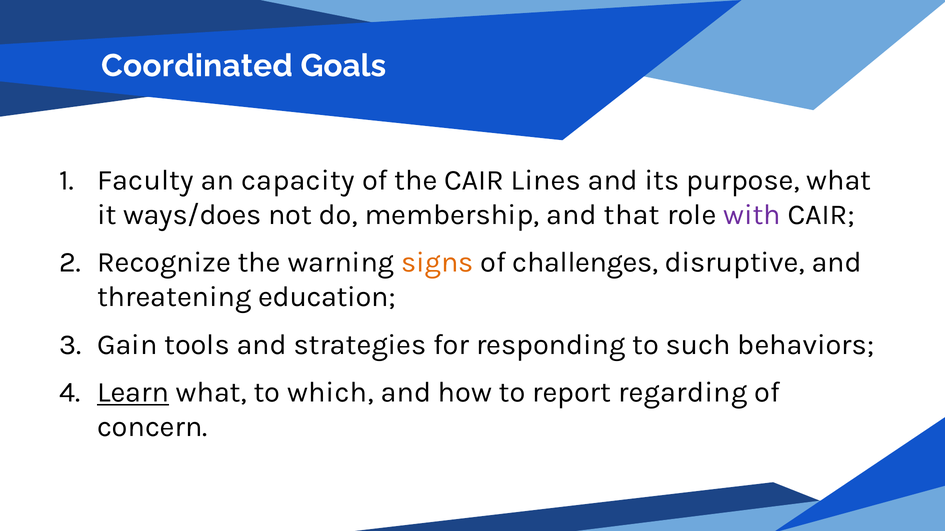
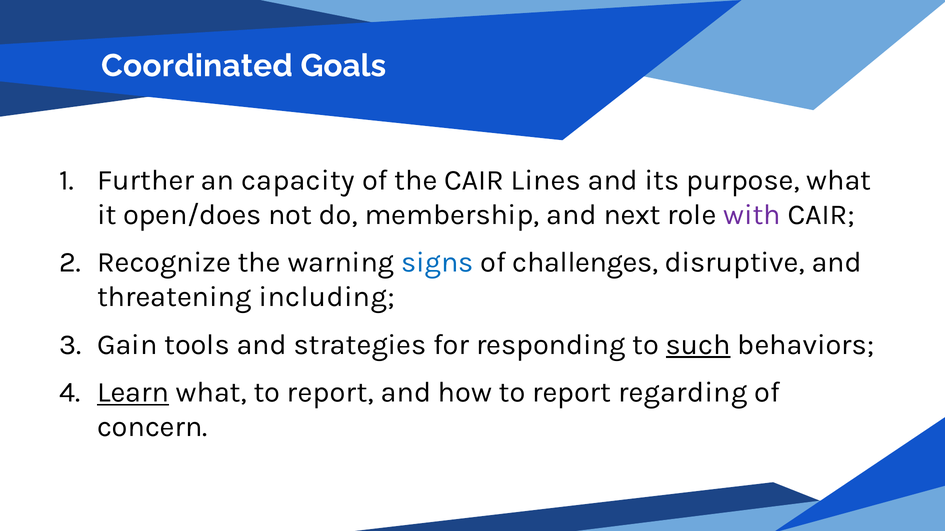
Faculty: Faculty -> Further (146, 180)
ways/does: ways/does -> open/does (192, 215)
that: that -> next (632, 215)
signs colour: orange -> blue (437, 263)
education: education -> including (327, 297)
such underline: none -> present (698, 345)
what to which: which -> report (330, 393)
